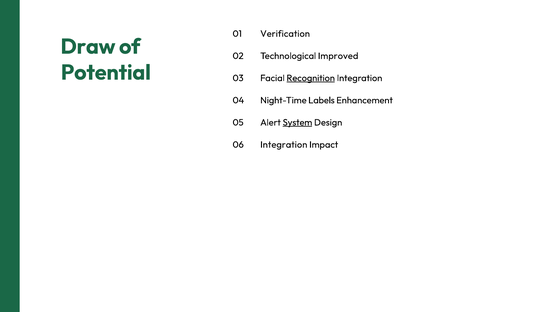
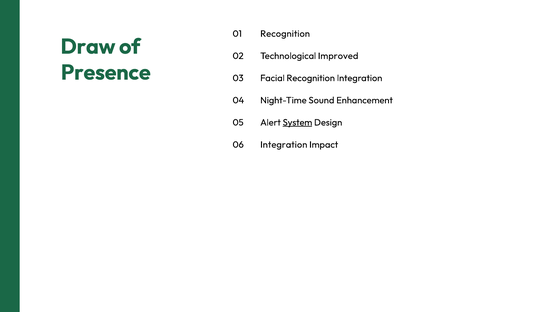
01 Verification: Verification -> Recognition (285, 34)
Potential: Potential -> Presence (106, 72)
Recognition underline: present -> none (311, 78)
Labels: Labels -> Sound (321, 100)
